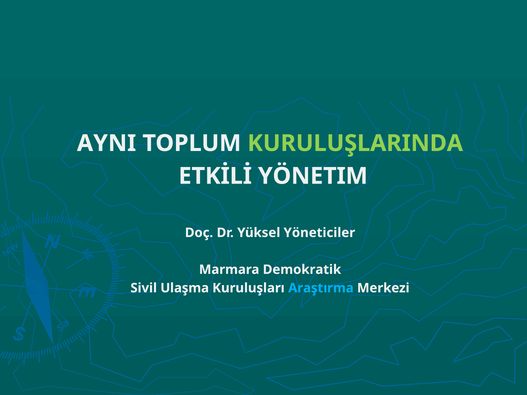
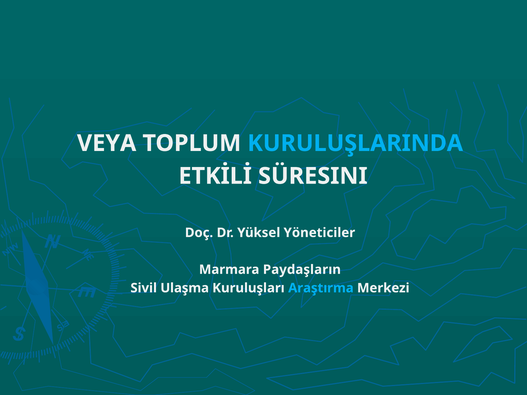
AYNI: AYNI -> VEYA (107, 143)
KURULUŞLARINDA colour: light green -> light blue (355, 143)
YÖNETIM: YÖNETIM -> SÜRESINI (313, 176)
Demokratik: Demokratik -> Paydaşların (302, 270)
